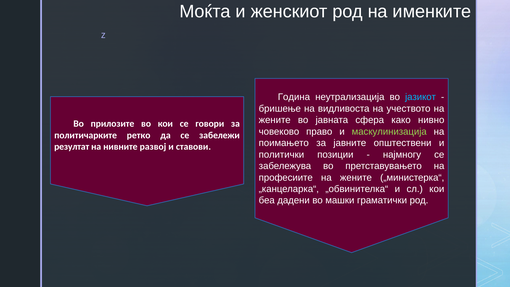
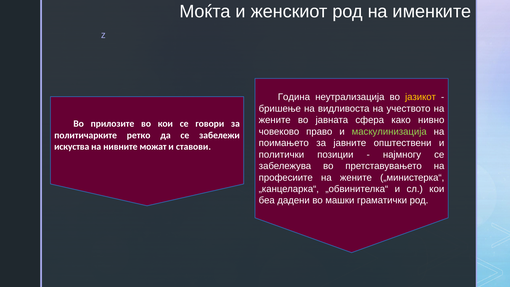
јазикот colour: light blue -> yellow (421, 97)
резултат: резултат -> искуства (72, 147)
развој: развој -> можат (153, 147)
